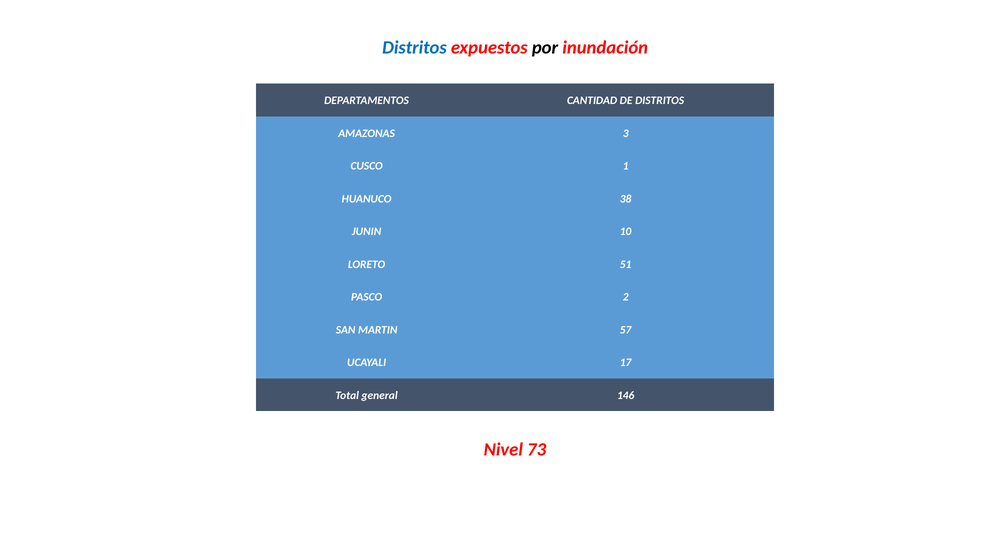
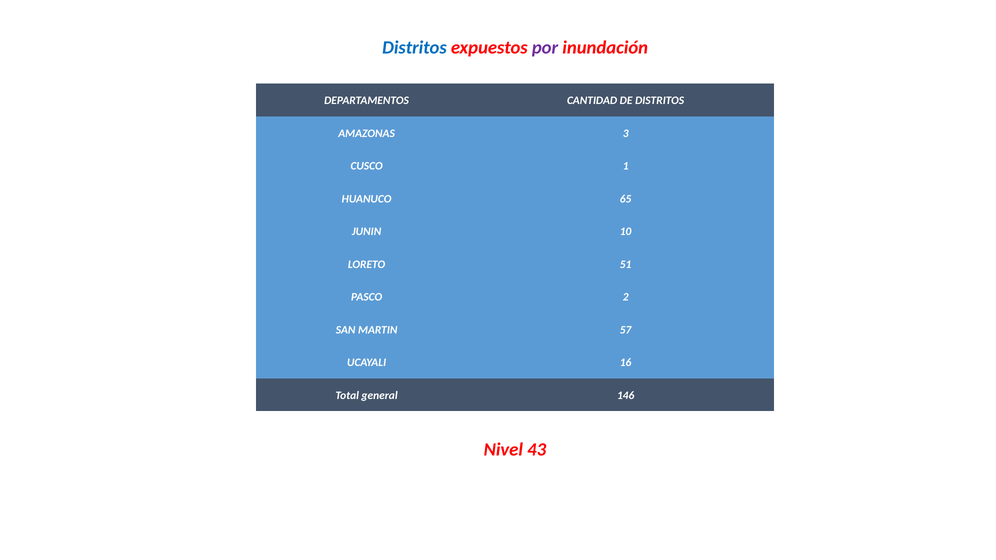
por colour: black -> purple (545, 48)
38: 38 -> 65 (626, 199)
17: 17 -> 16 (626, 363)
73: 73 -> 43 (537, 450)
